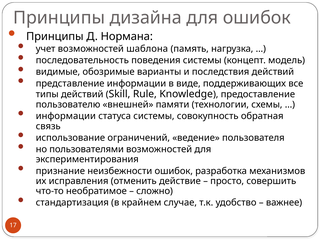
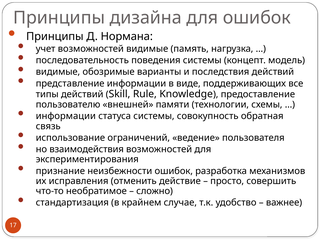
возможностей шаблона: шаблона -> видимые (147, 49)
пользователями: пользователями -> взаимодействия (87, 149)
